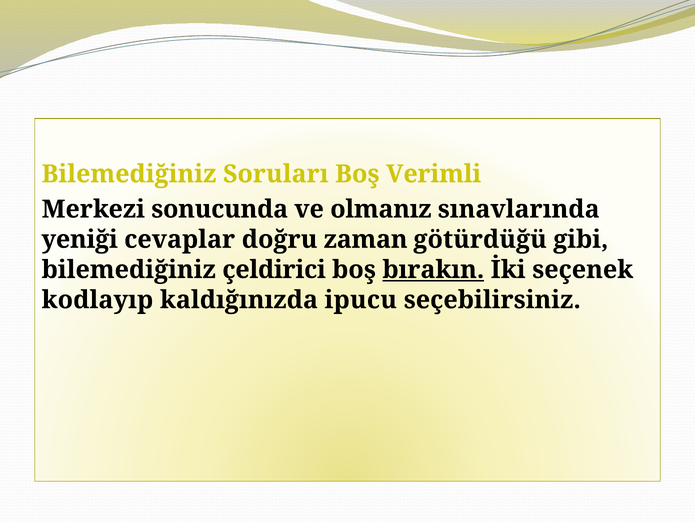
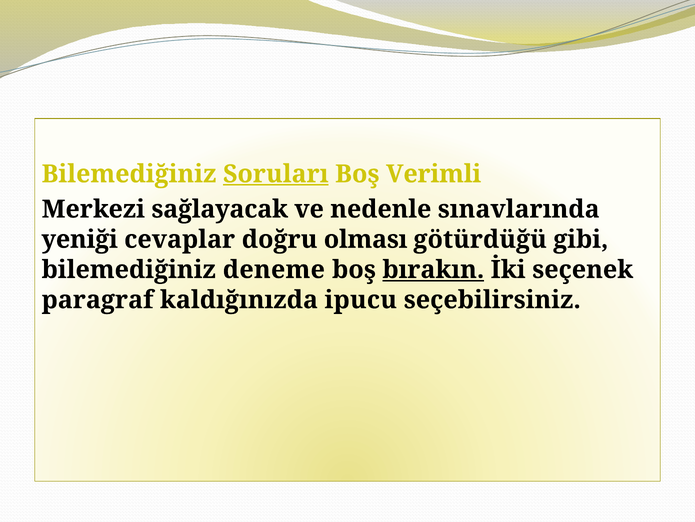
Soruları underline: none -> present (276, 174)
sonucunda: sonucunda -> sağlayacak (220, 209)
olmanız: olmanız -> nedenle (381, 209)
zaman: zaman -> olması (366, 239)
çeldirici: çeldirici -> deneme (274, 269)
kodlayıp: kodlayıp -> paragraf (97, 300)
